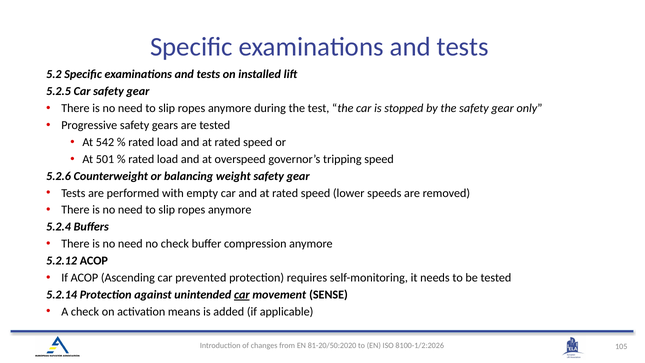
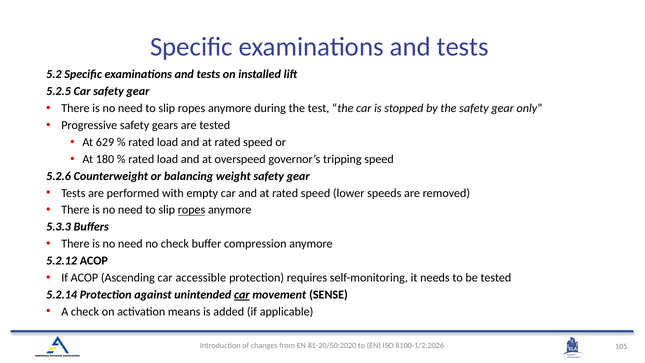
542: 542 -> 629 (105, 142)
501: 501 -> 180 (105, 159)
ropes underline: none -> present (192, 210)
5.2.4: 5.2.4 -> 5.3.3 (59, 227)
prevented: prevented -> accessible (201, 278)
